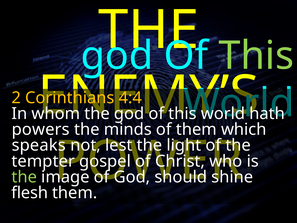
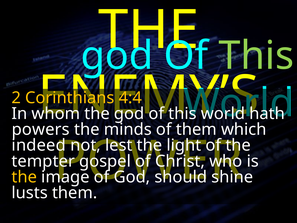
speaks: speaks -> indeed (39, 145)
the colour: light green -> yellow (24, 177)
flesh: flesh -> lusts (30, 193)
